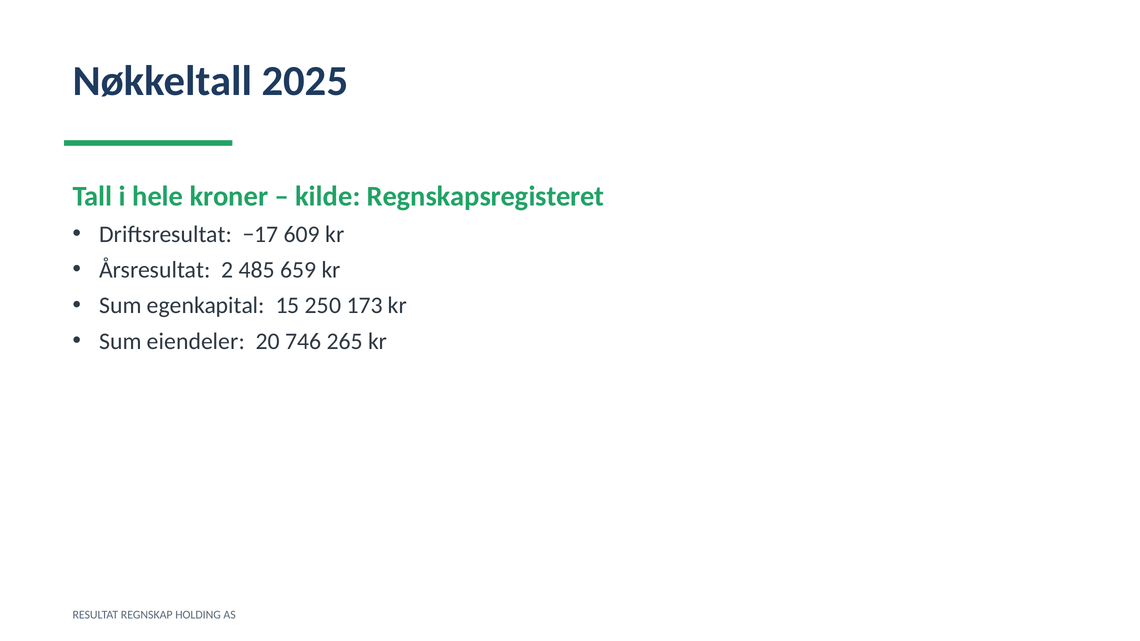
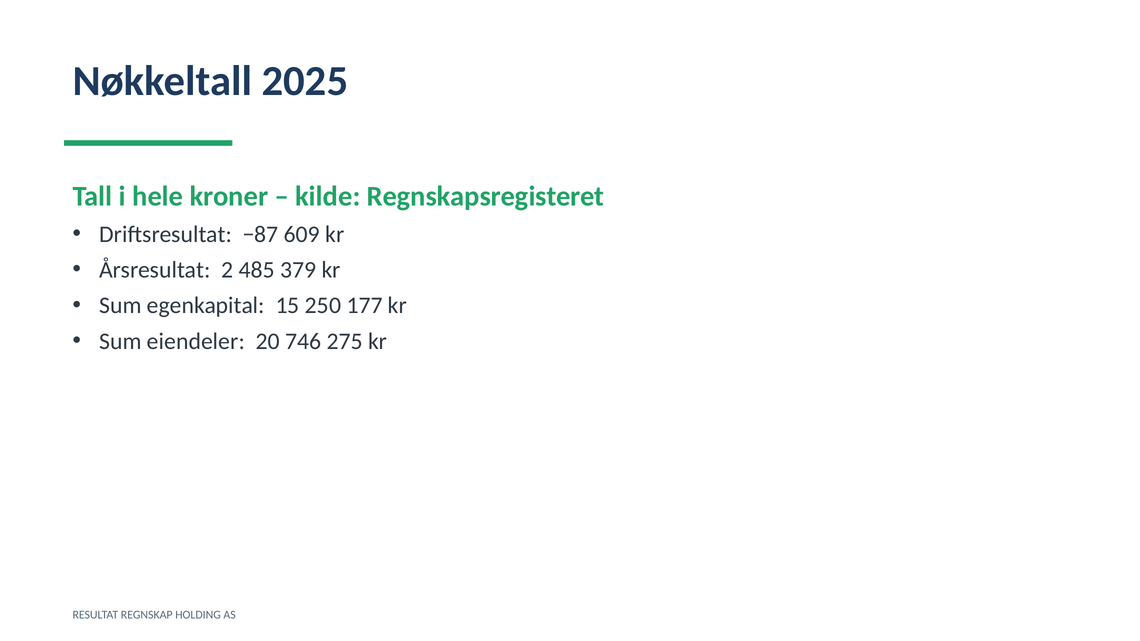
−17: −17 -> −87 (261, 234)
659: 659 -> 379 (298, 270)
173: 173 -> 177 (365, 306)
265: 265 -> 275 (345, 341)
